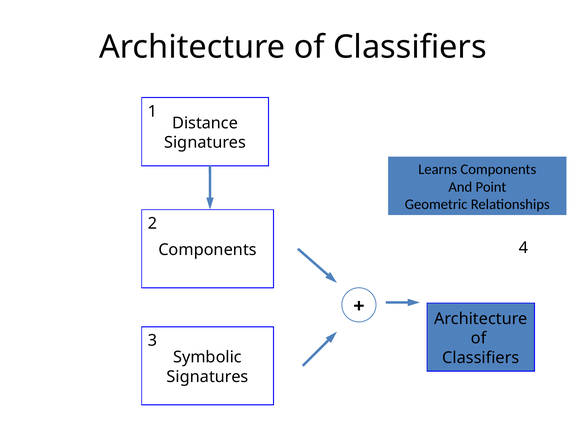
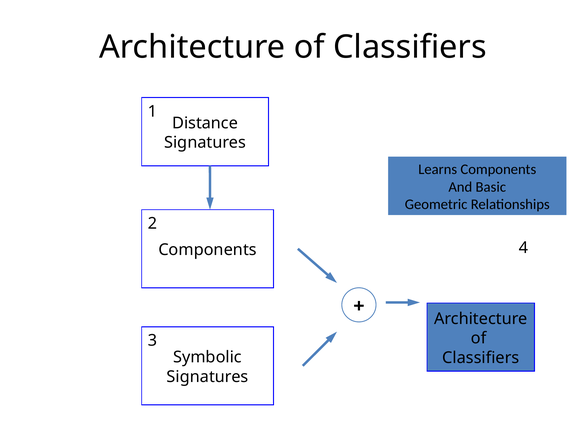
Point: Point -> Basic (491, 187)
